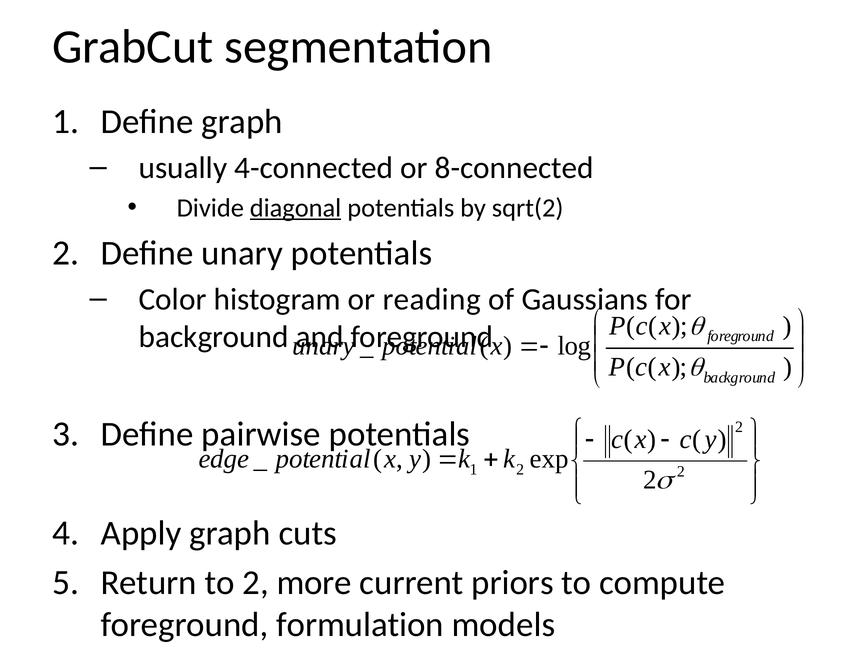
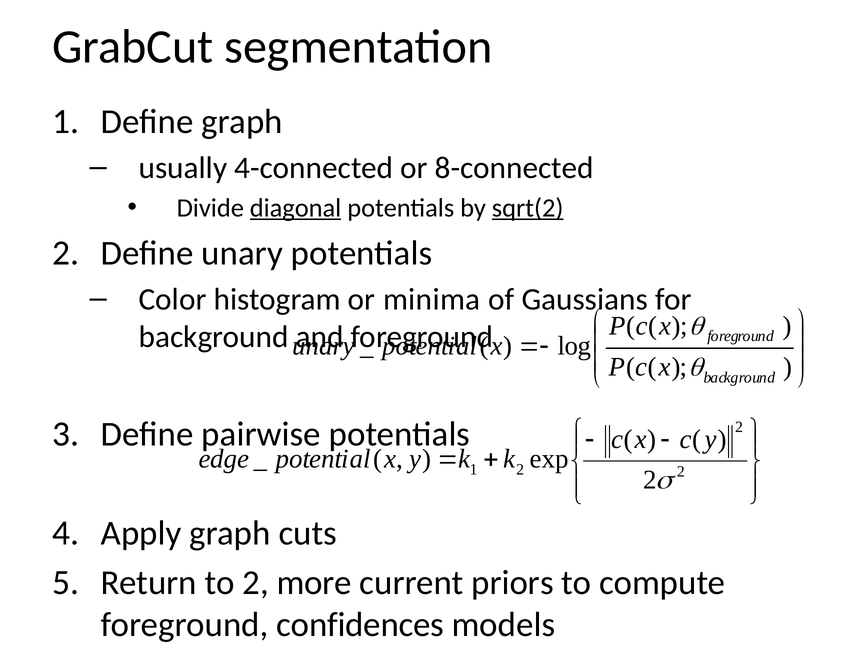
sqrt(2 underline: none -> present (528, 208)
reading: reading -> minima (432, 299)
formulation: formulation -> confidences (360, 625)
